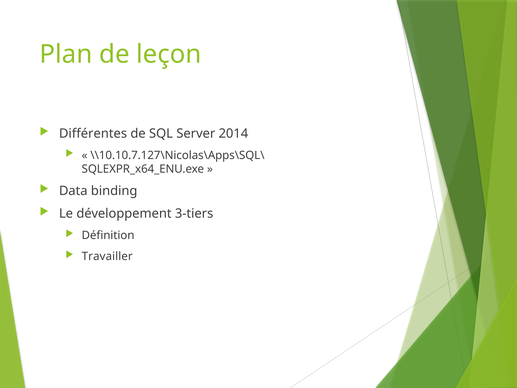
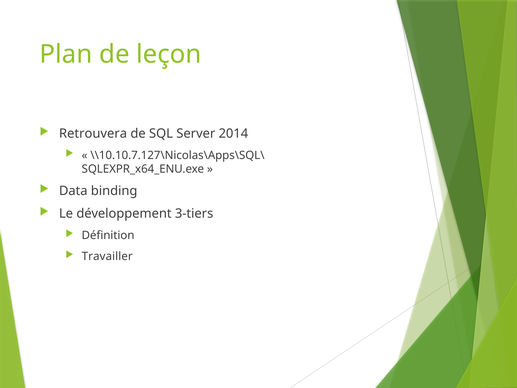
Différentes: Différentes -> Retrouvera (93, 133)
